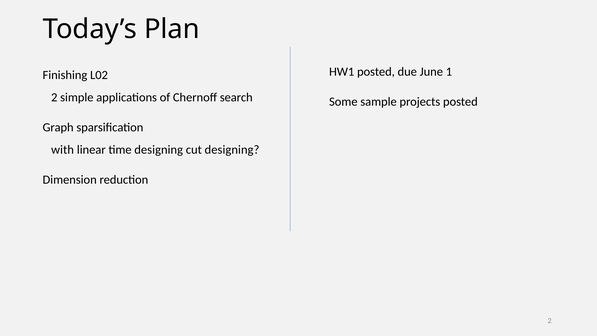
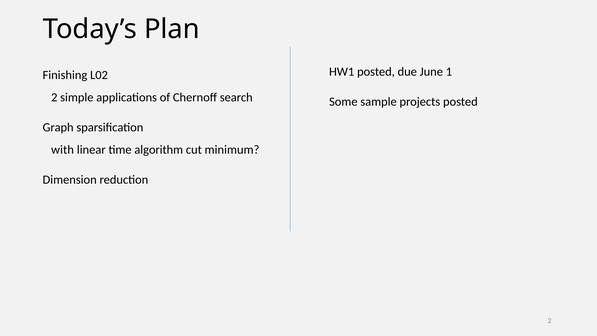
time designing: designing -> algorithm (159, 150)
cut designing: designing -> minimum (232, 150)
